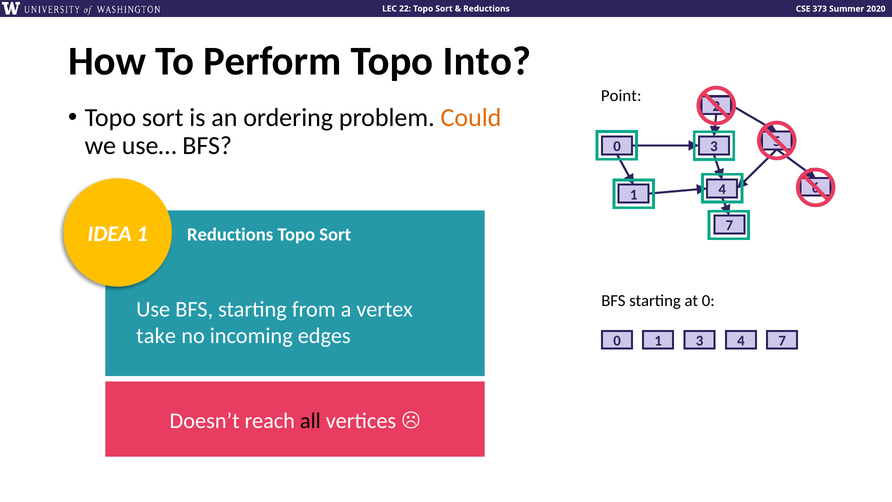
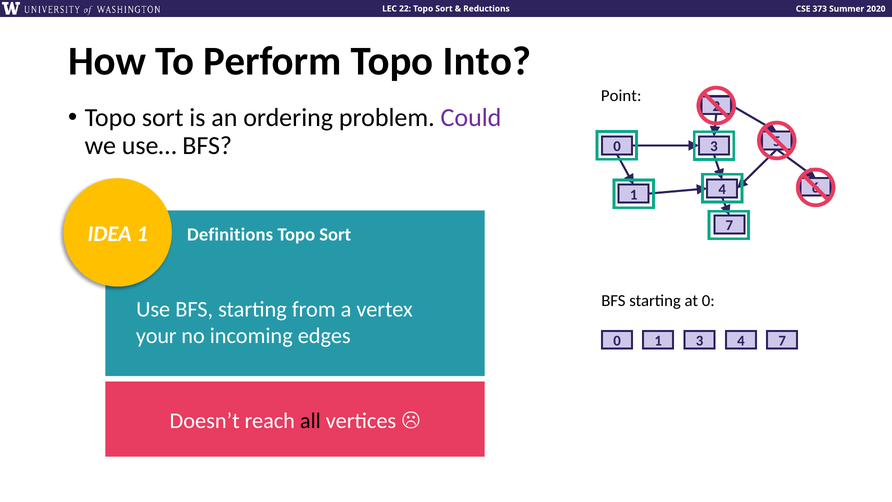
Could colour: orange -> purple (471, 118)
Reductions: Reductions -> Definitions (230, 235)
take: take -> your (156, 336)
